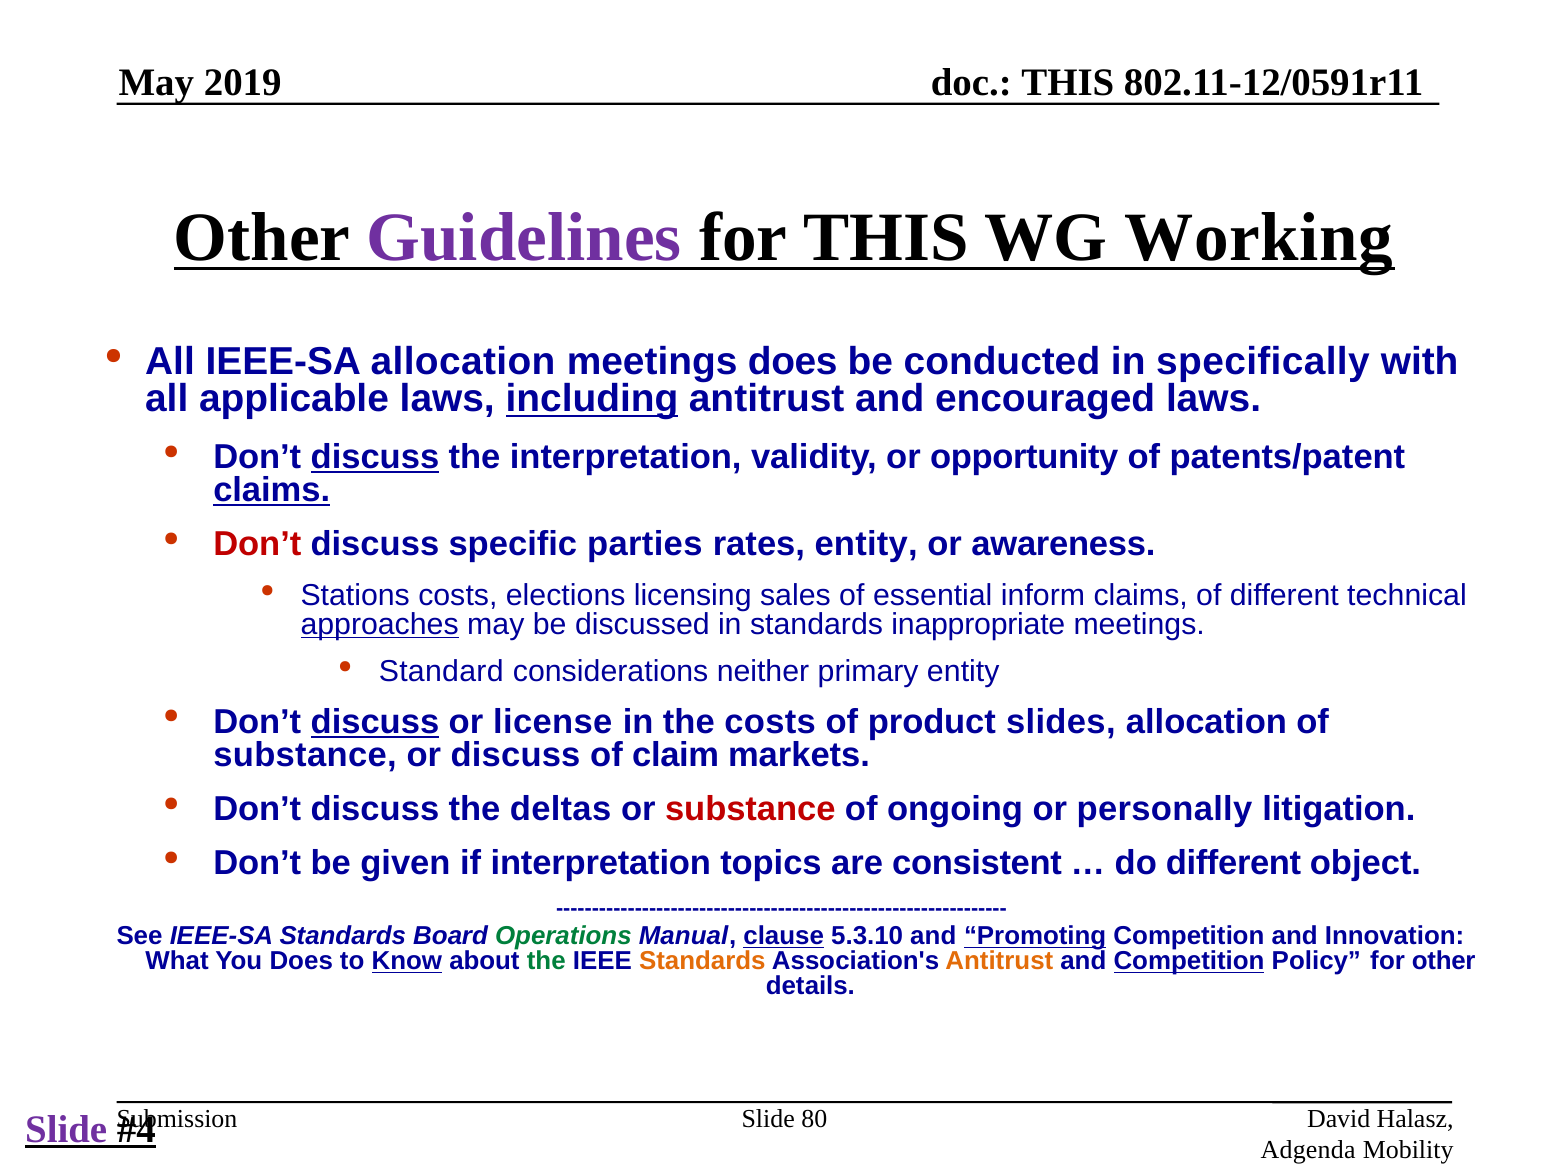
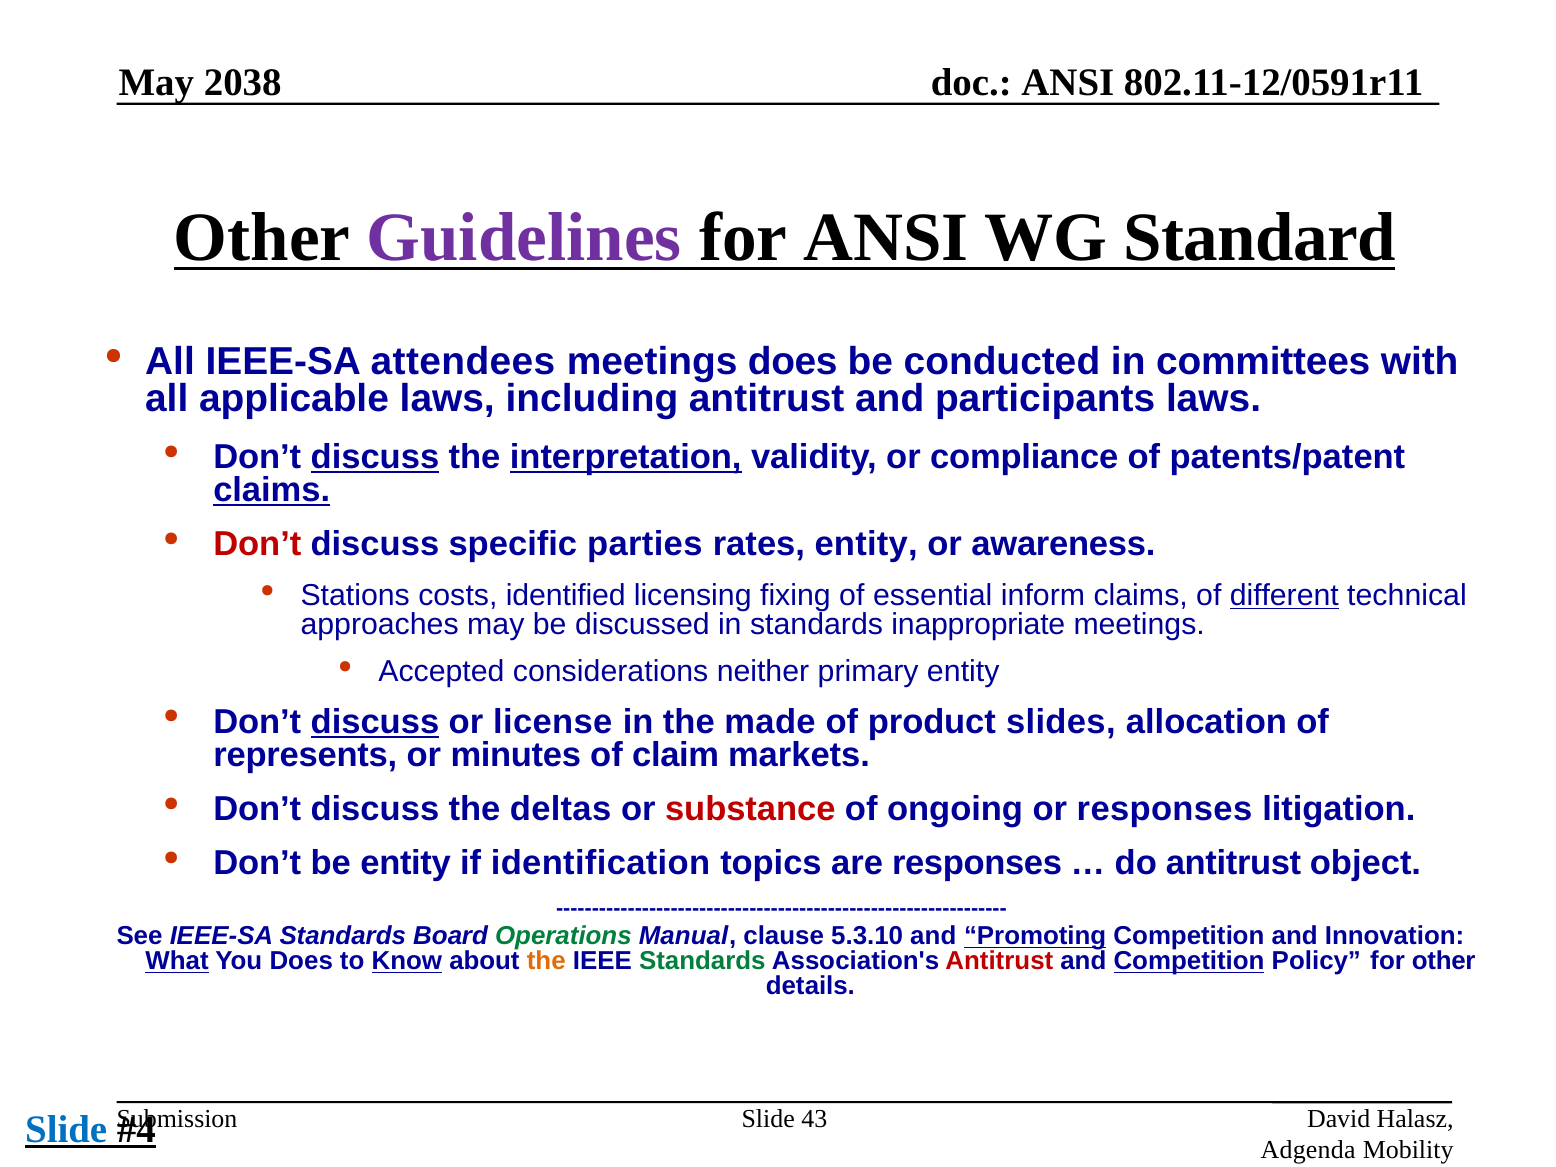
2019: 2019 -> 2038 (243, 83)
THIS: THIS -> ANSI (1068, 83)
for THIS: THIS -> ANSI (886, 238)
Working: Working -> Standard (1260, 238)
IEEE-SA allocation: allocation -> attendees (463, 362)
specifically: specifically -> committees (1263, 362)
including underline: present -> none (592, 399)
encouraged: encouraged -> participants (1045, 399)
interpretation underline: none -> present (626, 457)
opportunity: opportunity -> compliance (1024, 457)
elections: elections -> identified (566, 596)
sales: sales -> fixing (795, 596)
different underline: none -> present (1284, 596)
approaches underline: present -> none (380, 625)
Standard: Standard -> Accepted (441, 672)
the costs: costs -> made (770, 722)
substance: substance -> represents (305, 755)
or discuss: discuss -> minutes (516, 755)
or personally: personally -> responses (1164, 809)
be given: given -> entity (406, 863)
if interpretation: interpretation -> identification (601, 863)
are consistent: consistent -> responses (977, 863)
do different: different -> antitrust (1234, 863)
clause underline: present -> none (784, 936)
What underline: none -> present (177, 961)
the colour: green -> orange (546, 961)
Standards colour: orange -> green (702, 961)
Antitrust colour: orange -> red (999, 961)
80: 80 -> 43 (814, 1119)
Slide colour: purple -> blue (66, 1129)
